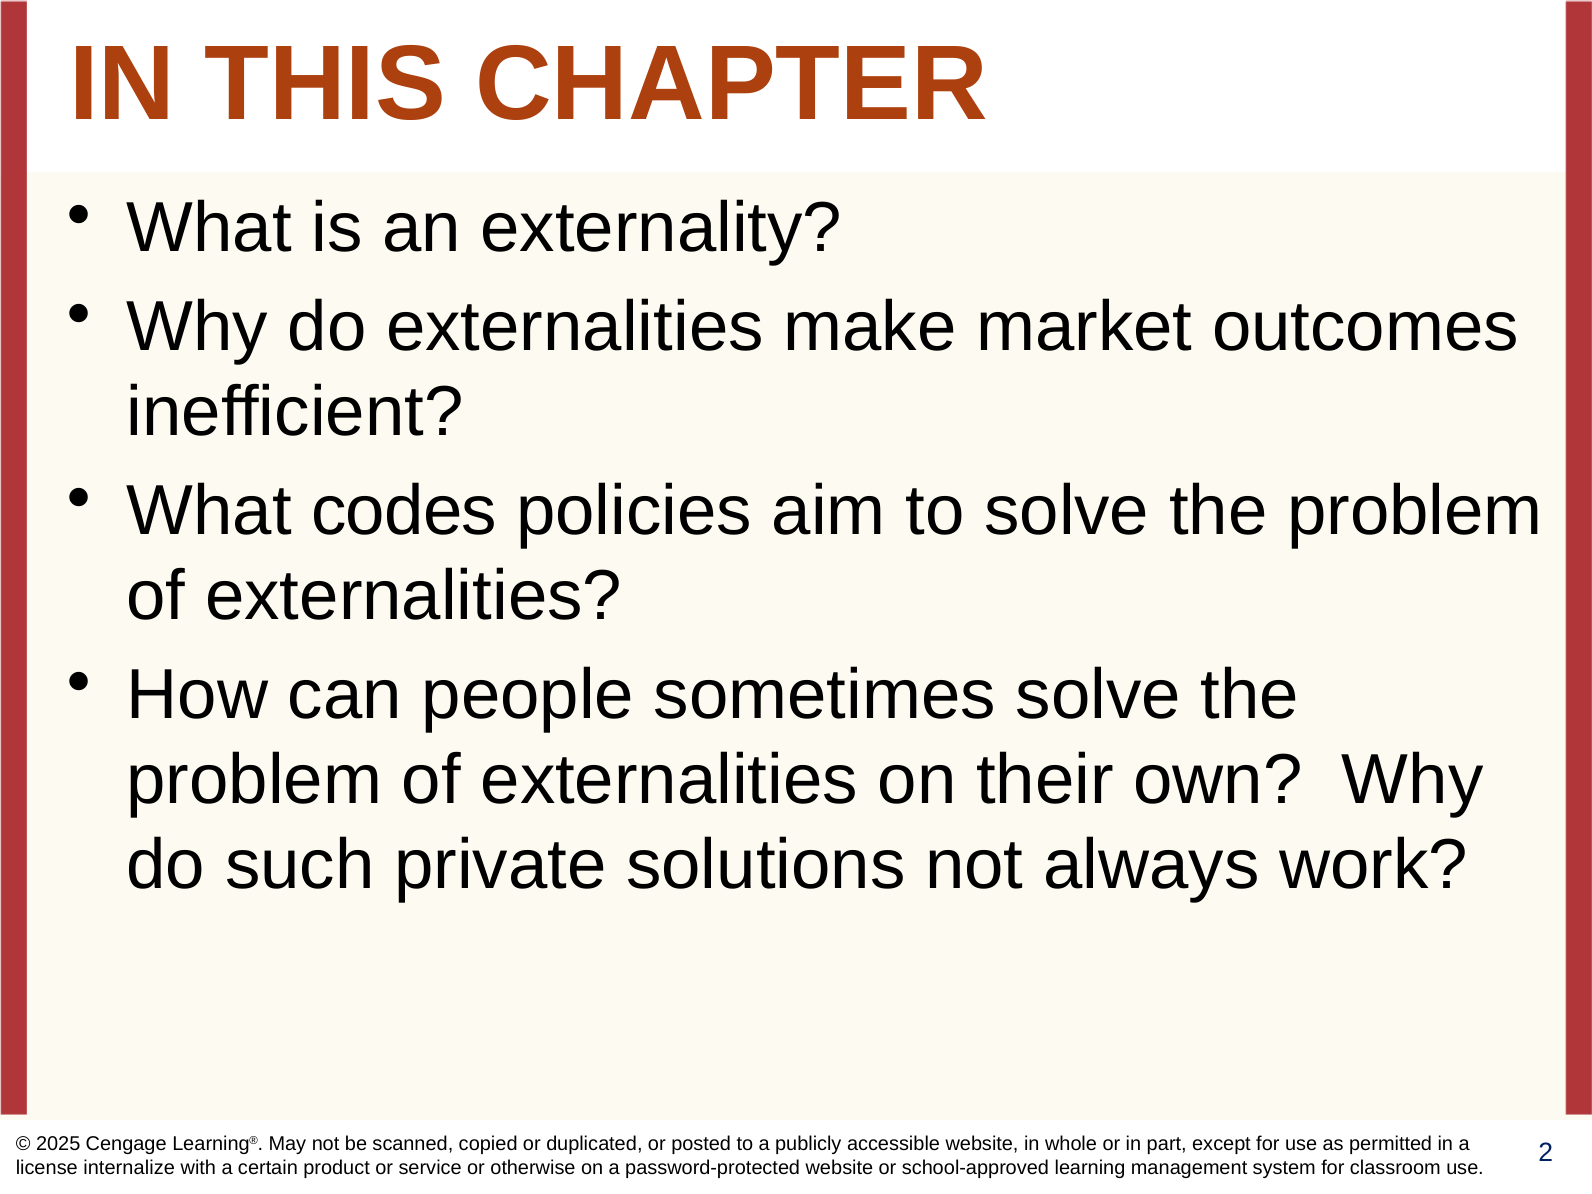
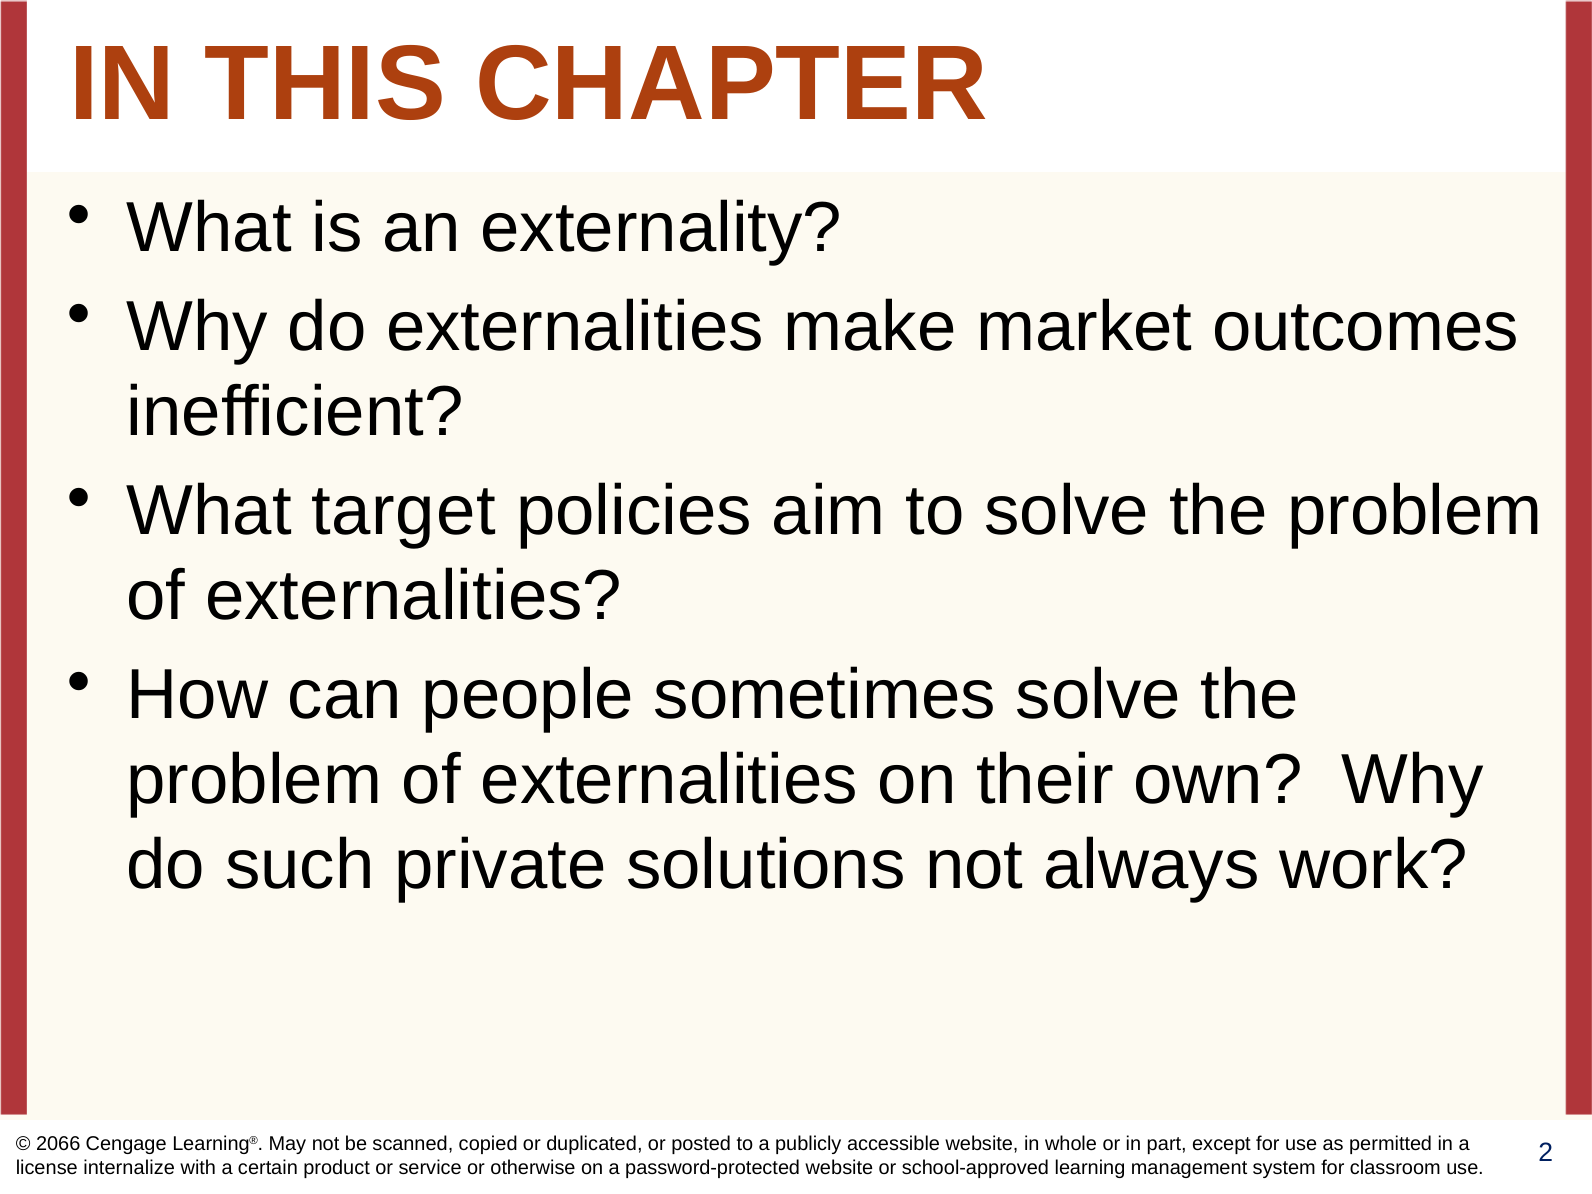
codes: codes -> target (404, 511)
2025: 2025 -> 2066 (58, 1144)
